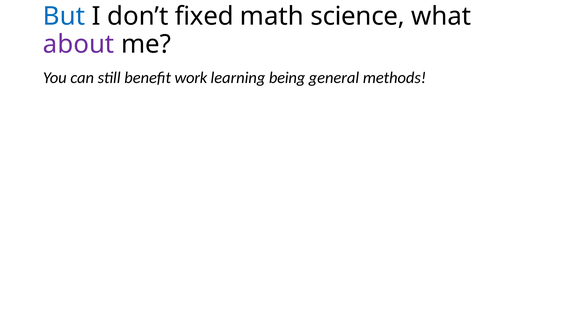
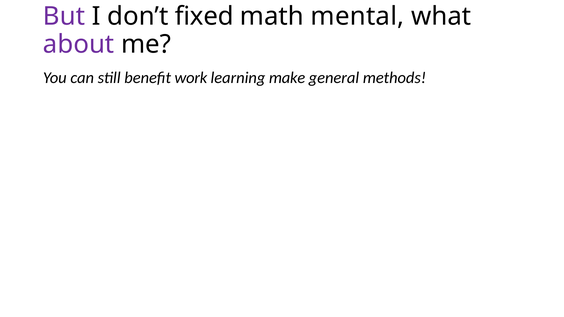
But colour: blue -> purple (64, 16)
science: science -> mental (357, 16)
being: being -> make (287, 78)
